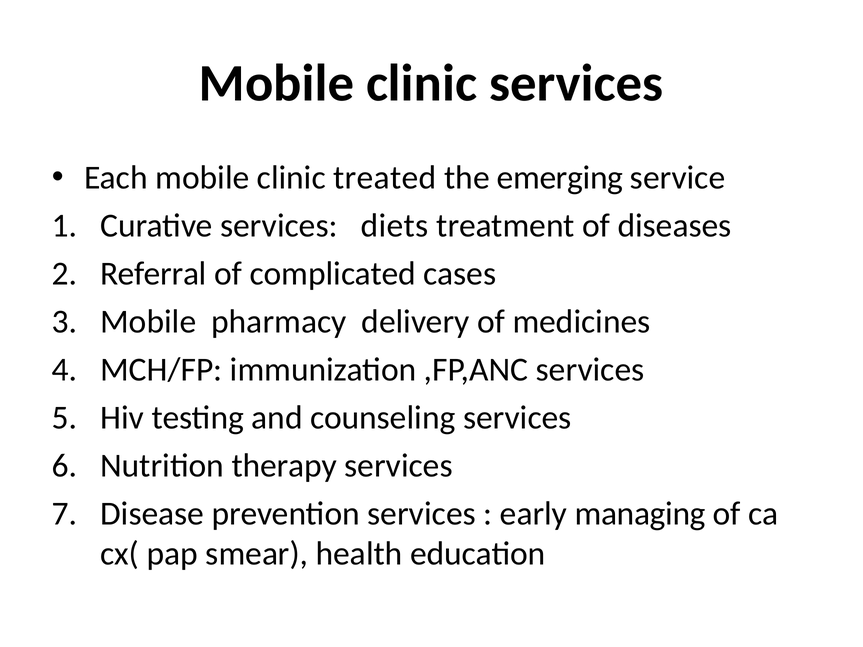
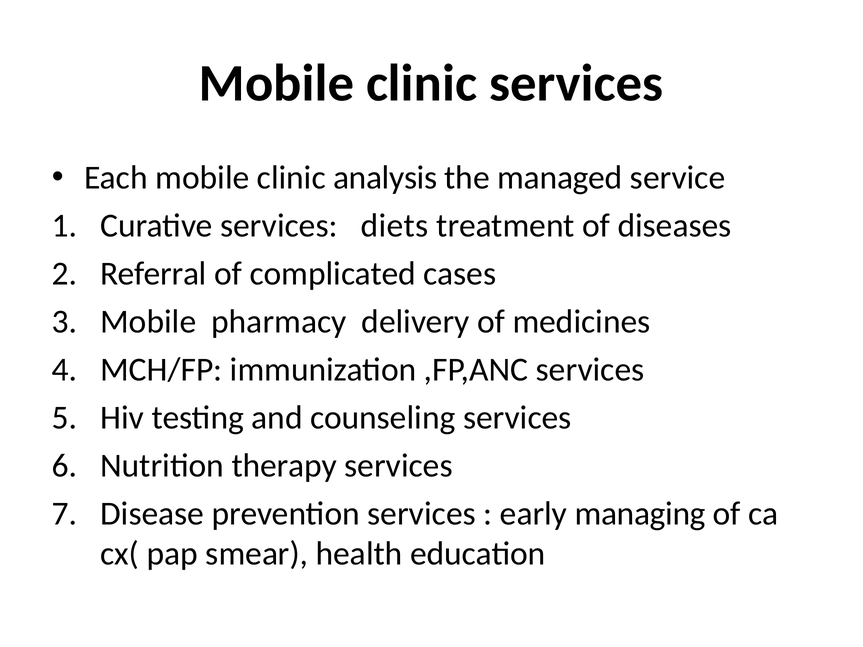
treated: treated -> analysis (385, 178)
emerging: emerging -> managed (560, 178)
